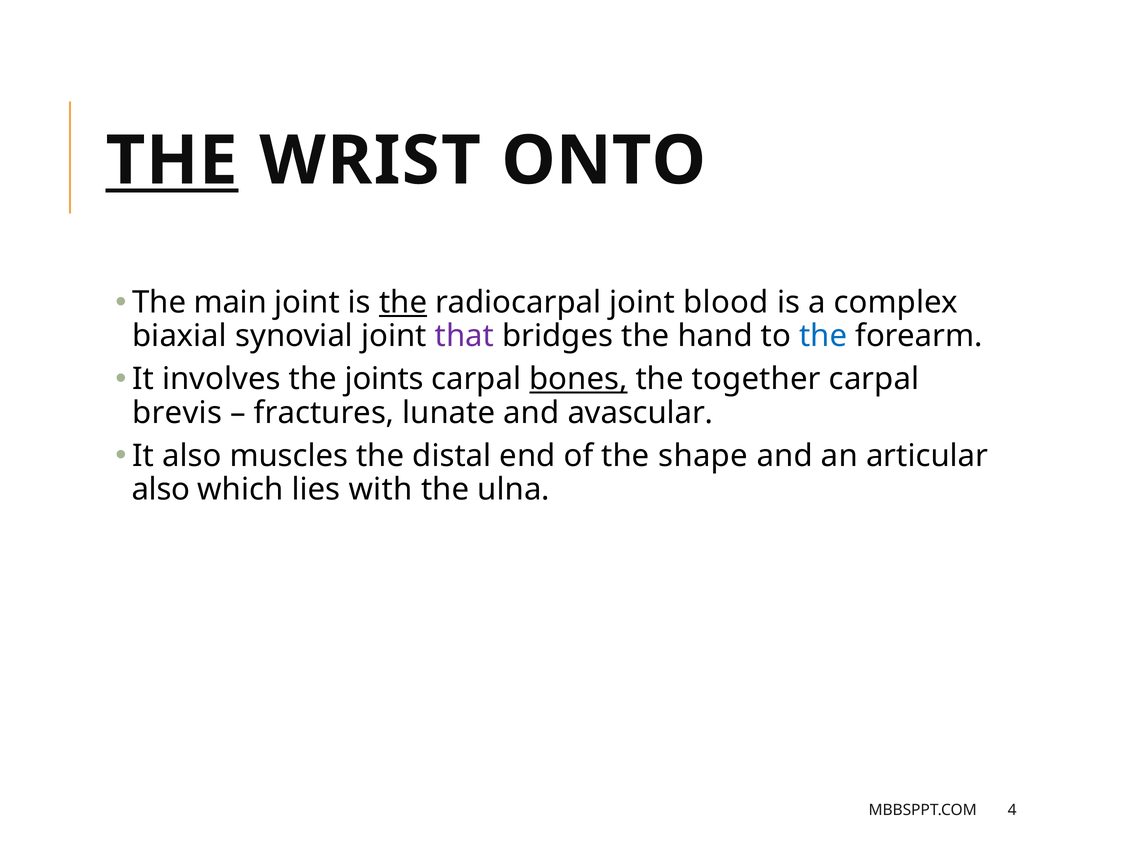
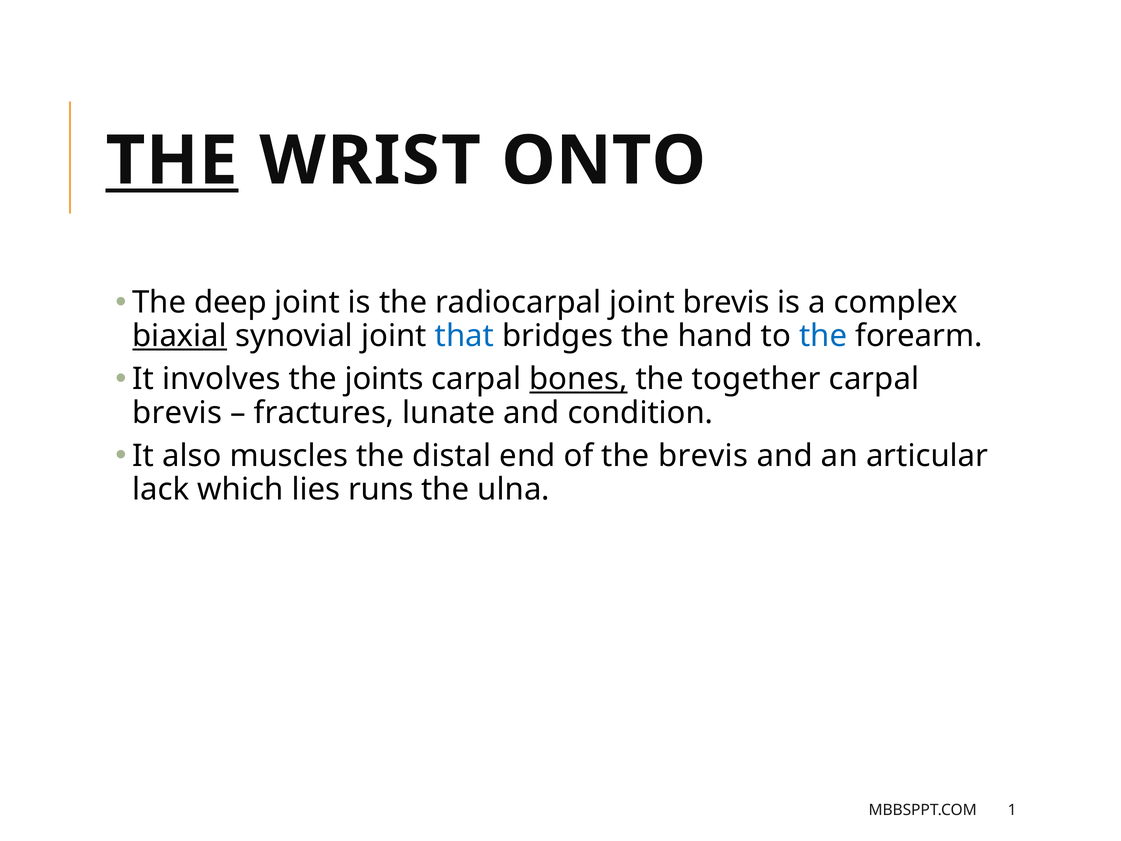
main: main -> deep (230, 302)
the underline: present -> none (403, 302)
joint blood: blood -> brevis (726, 302)
biaxial underline: none -> present (180, 336)
that colour: purple -> blue (464, 336)
avascular: avascular -> condition (640, 413)
the shape: shape -> brevis (703, 456)
also: also -> lack (161, 489)
with: with -> runs (381, 489)
4: 4 -> 1 (1012, 810)
